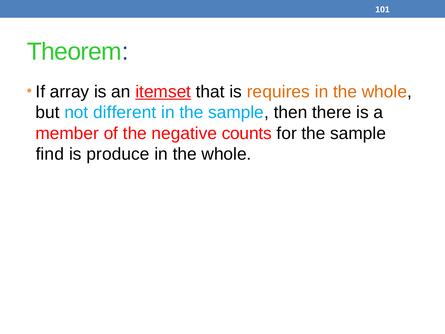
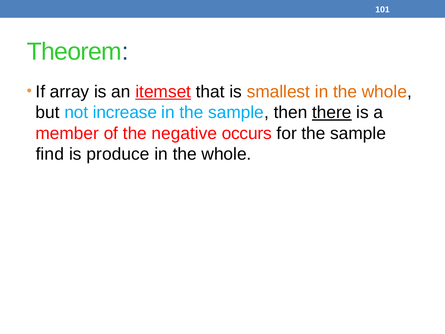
requires: requires -> smallest (278, 92)
different: different -> increase (125, 112)
there underline: none -> present (332, 112)
counts: counts -> occurs (247, 133)
